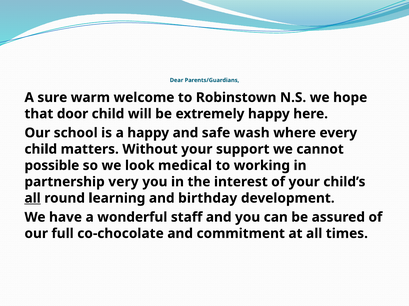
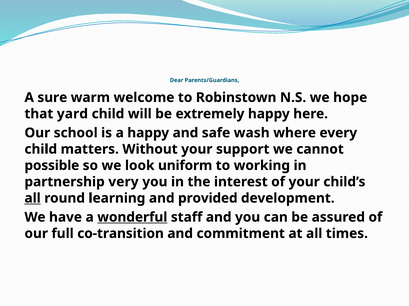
door: door -> yard (72, 114)
medical: medical -> uniform (185, 166)
birthday: birthday -> provided (208, 199)
wonderful underline: none -> present (132, 218)
co-chocolate: co-chocolate -> co-transition (121, 234)
